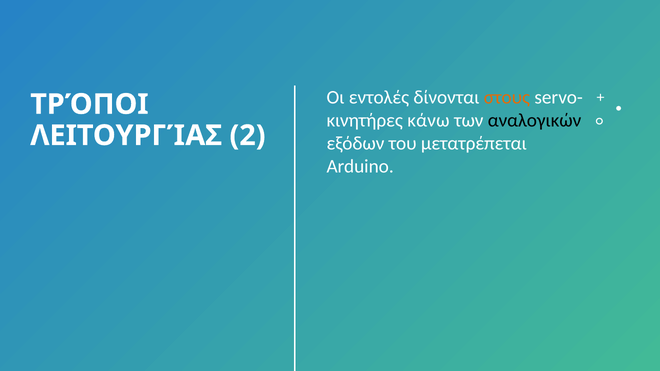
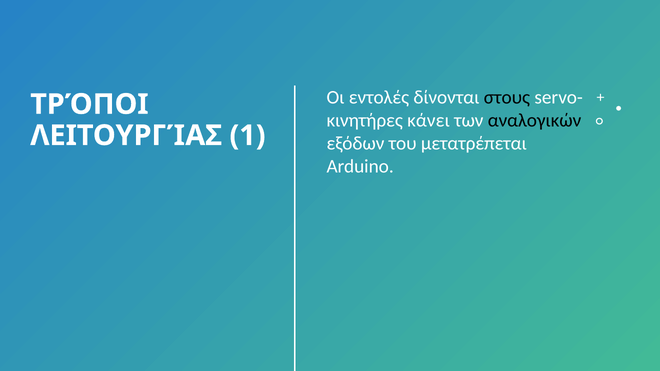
στους colour: orange -> black (507, 97)
κάνω: κάνω -> κάνει (428, 120)
2: 2 -> 1 (248, 136)
